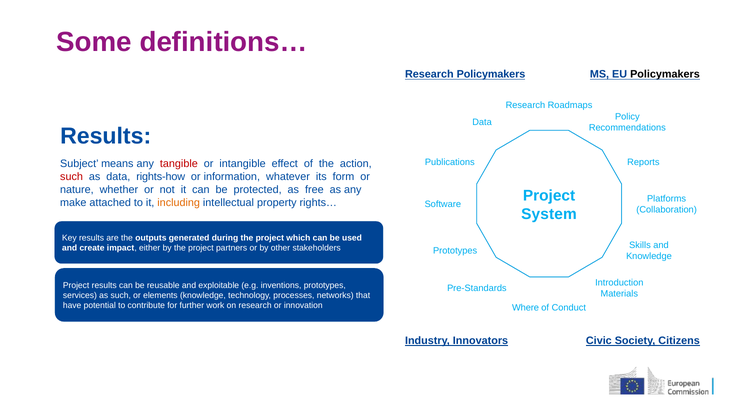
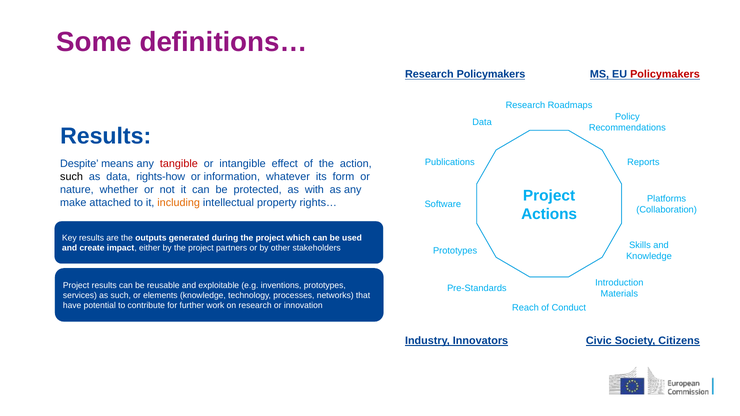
Policymakers colour: black -> red (665, 74)
Subject: Subject -> Despite (79, 164)
such colour: red -> black (72, 177)
free: free -> with (314, 190)
System: System -> Actions (549, 214)
Where: Where -> Reach (525, 308)
